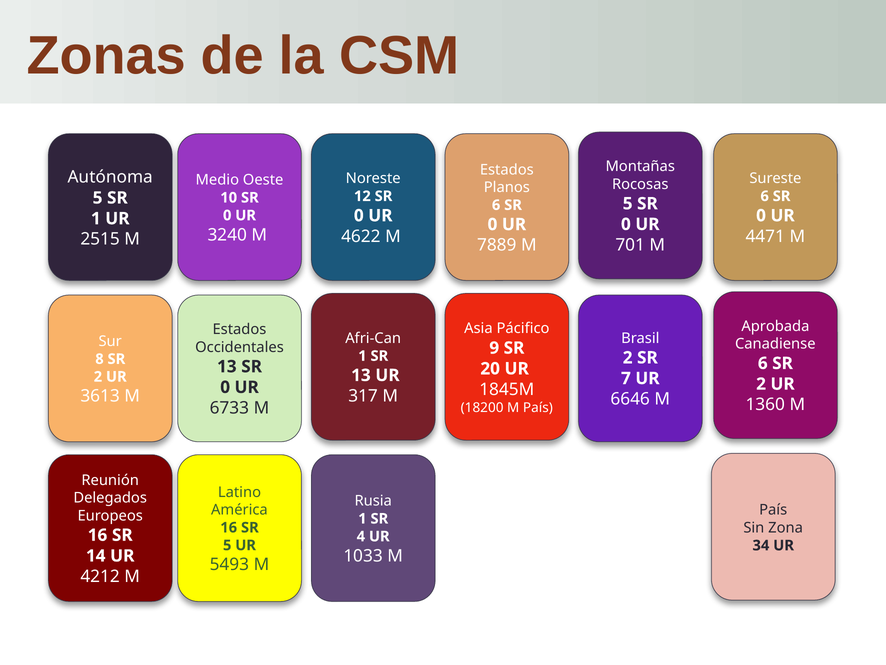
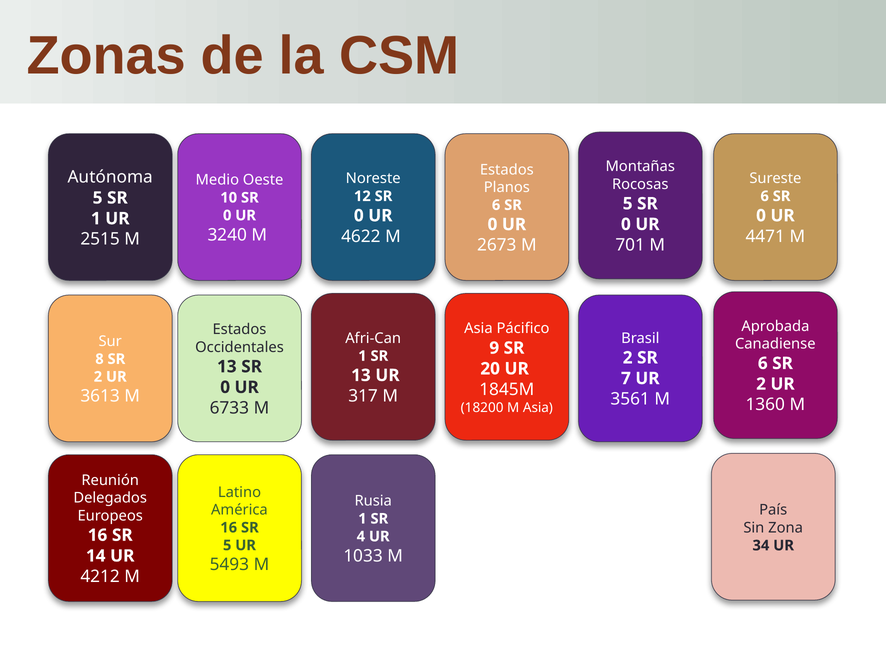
7889: 7889 -> 2673 (497, 245)
6646: 6646 -> 3561 (630, 399)
18200 M País: País -> Asia (538, 407)
